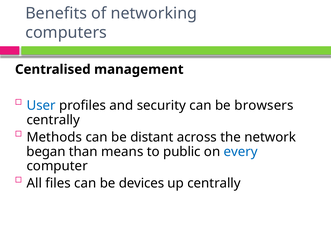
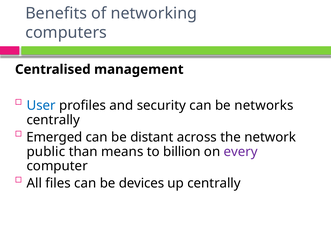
browsers: browsers -> networks (264, 106)
Methods: Methods -> Emerged (54, 137)
began: began -> public (46, 152)
public: public -> billion (182, 152)
every colour: blue -> purple (241, 152)
